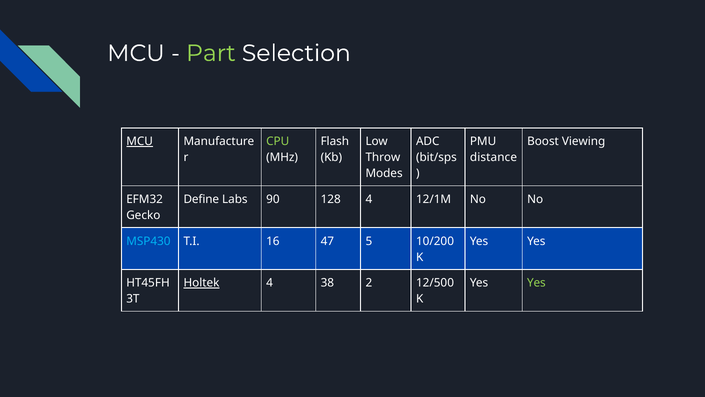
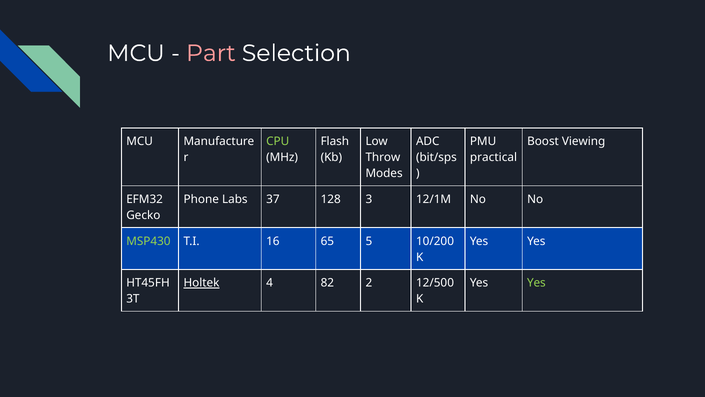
Part colour: light green -> pink (211, 53)
MCU underline: present -> none (140, 141)
distance: distance -> practical (494, 157)
Define: Define -> Phone (201, 199)
90: 90 -> 37 (273, 199)
128 4: 4 -> 3 (369, 199)
MSP430 colour: light blue -> light green (148, 241)
47: 47 -> 65 (327, 241)
38: 38 -> 82 (327, 283)
